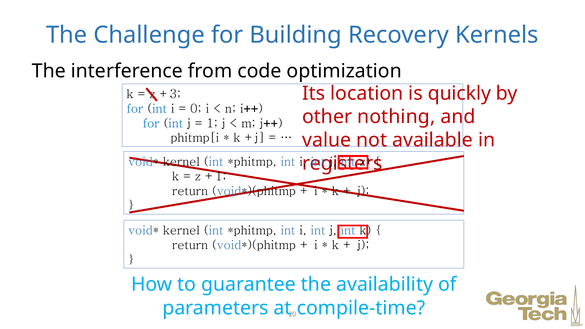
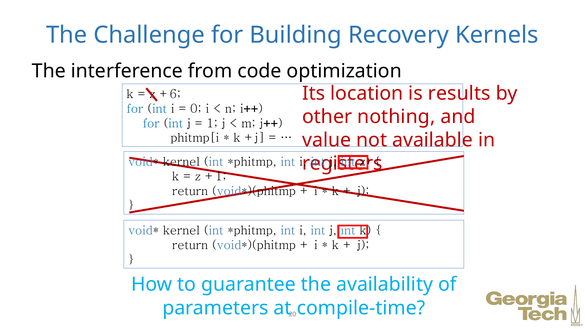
quickly: quickly -> results (459, 93)
+3: +3 -> +6 (170, 94)
